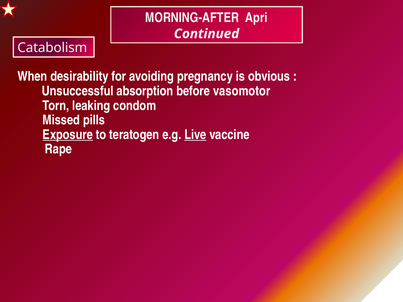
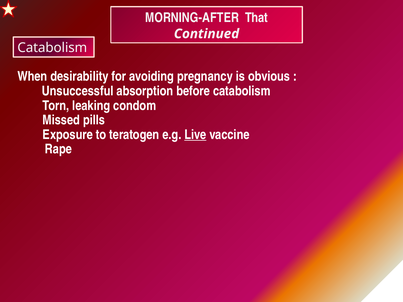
Apri: Apri -> That (256, 18)
before vasomotor: vasomotor -> catabolism (242, 91)
Exposure underline: present -> none (68, 135)
